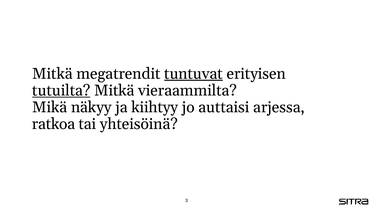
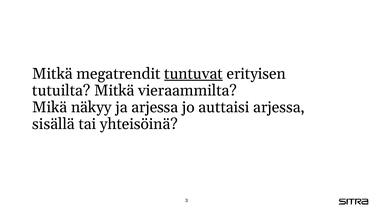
tutuilta underline: present -> none (61, 90)
ja kiihtyy: kiihtyy -> arjessa (155, 107)
ratkoa: ratkoa -> sisällä (54, 124)
